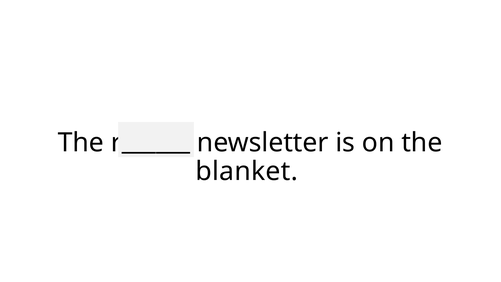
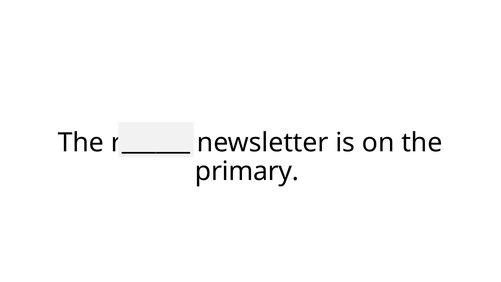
blanket: blanket -> primary (247, 171)
